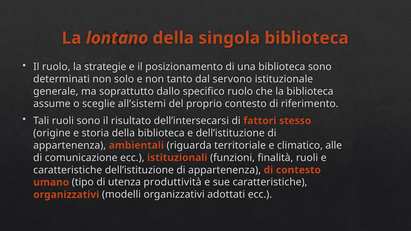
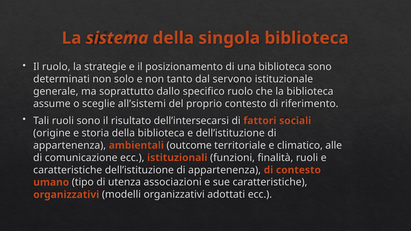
lontano: lontano -> sistema (117, 38)
stesso: stesso -> sociali (295, 121)
riguarda: riguarda -> outcome (189, 145)
produttività: produttività -> associazioni (173, 182)
